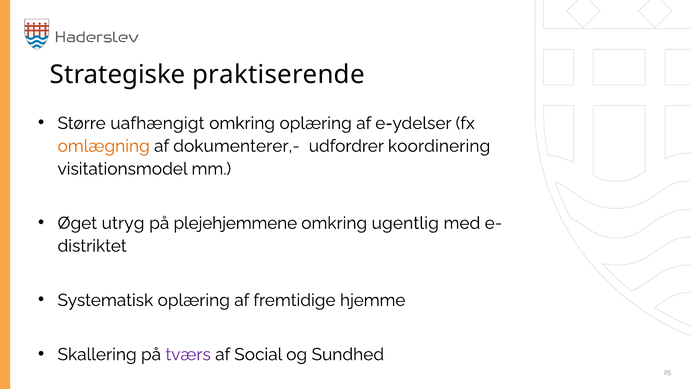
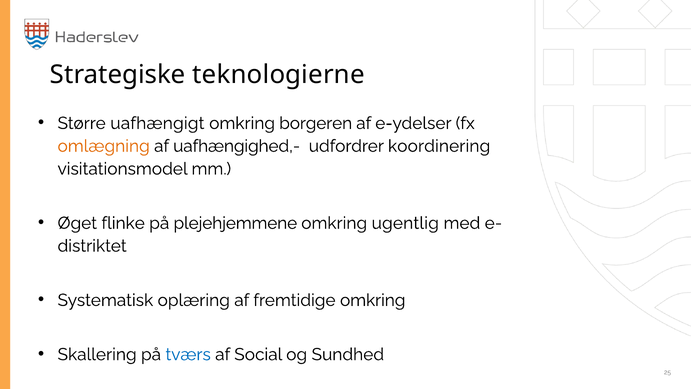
praktiserende: praktiserende -> teknologierne (279, 74)
omkring oplæring: oplæring -> borgeren (316, 123)
dokumenterer,-: dokumenterer,- -> uafhængighed,- (237, 146)
utryg: utryg -> flinke (123, 223)
fremtidige hjemme: hjemme -> omkring (373, 300)
tværs colour: purple -> blue (188, 354)
